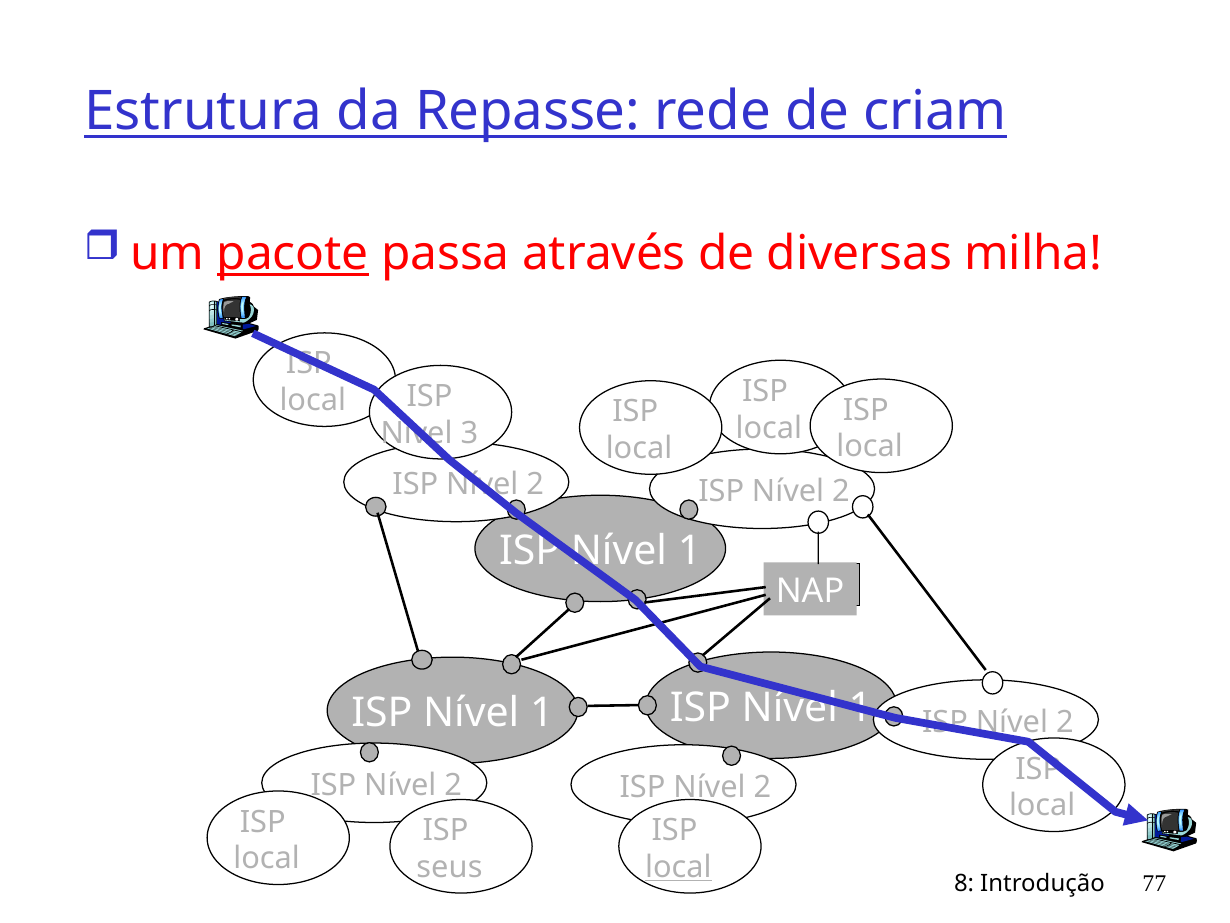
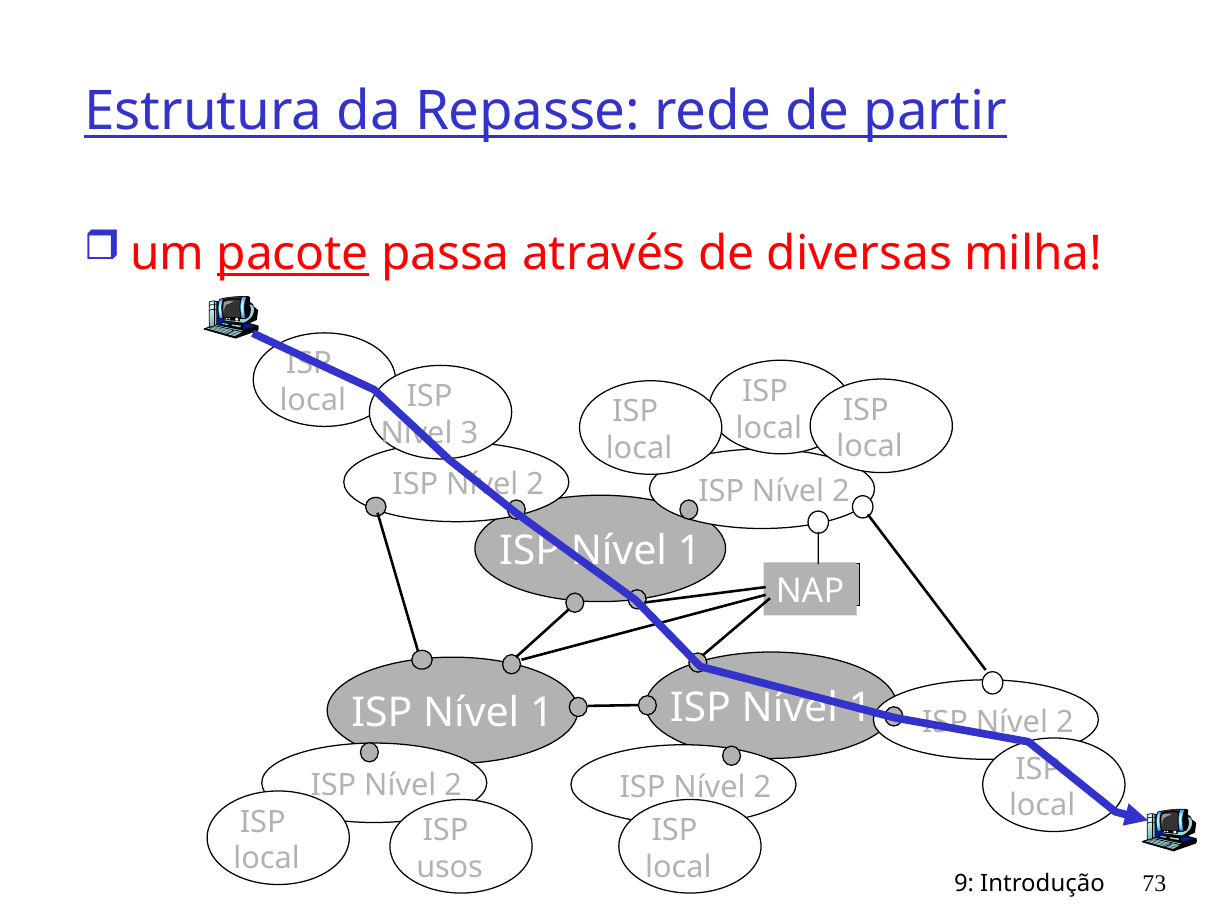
criam: criam -> partir (935, 111)
seus: seus -> usos (450, 867)
local underline: present -> none (678, 867)
8: 8 -> 9 (964, 883)
77: 77 -> 73 (1154, 883)
